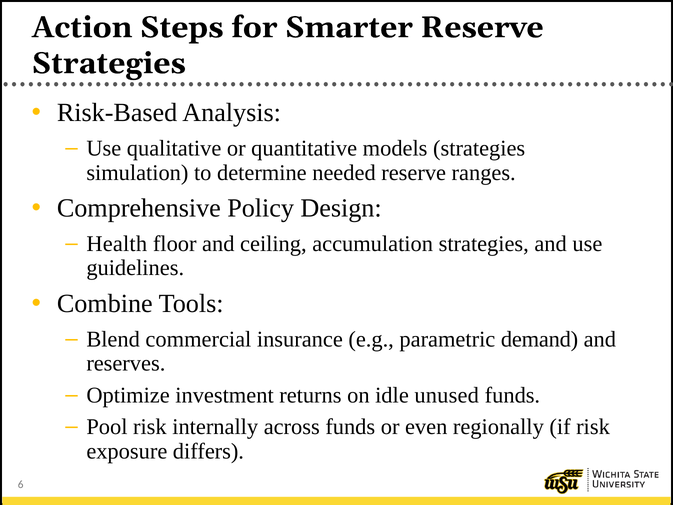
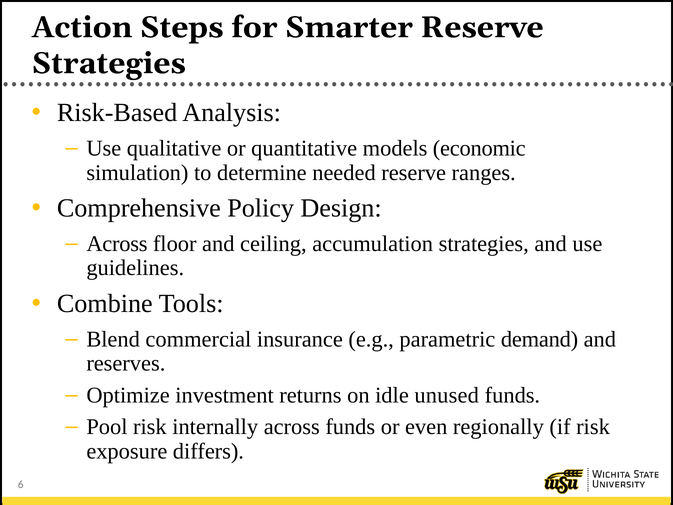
models strategies: strategies -> economic (479, 148)
Health: Health -> Across (117, 244)
